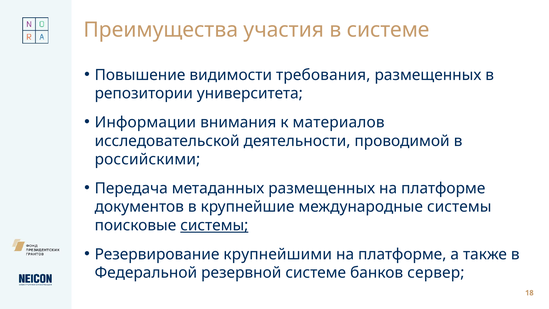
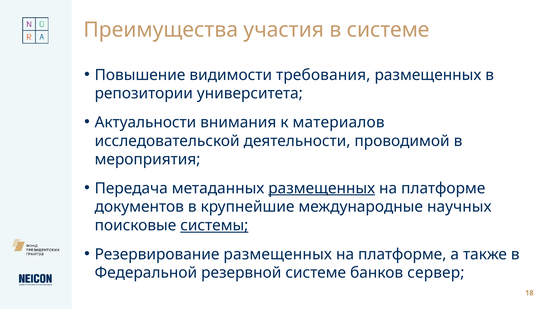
Информации: Информации -> Актуальности (145, 122)
российскими: российскими -> мероприятия (148, 159)
размещенных underline: none -> present (322, 188)
международные системы: системы -> научных (459, 207)
Резервирование крупнейшими: крупнейшими -> размещенных (278, 254)
